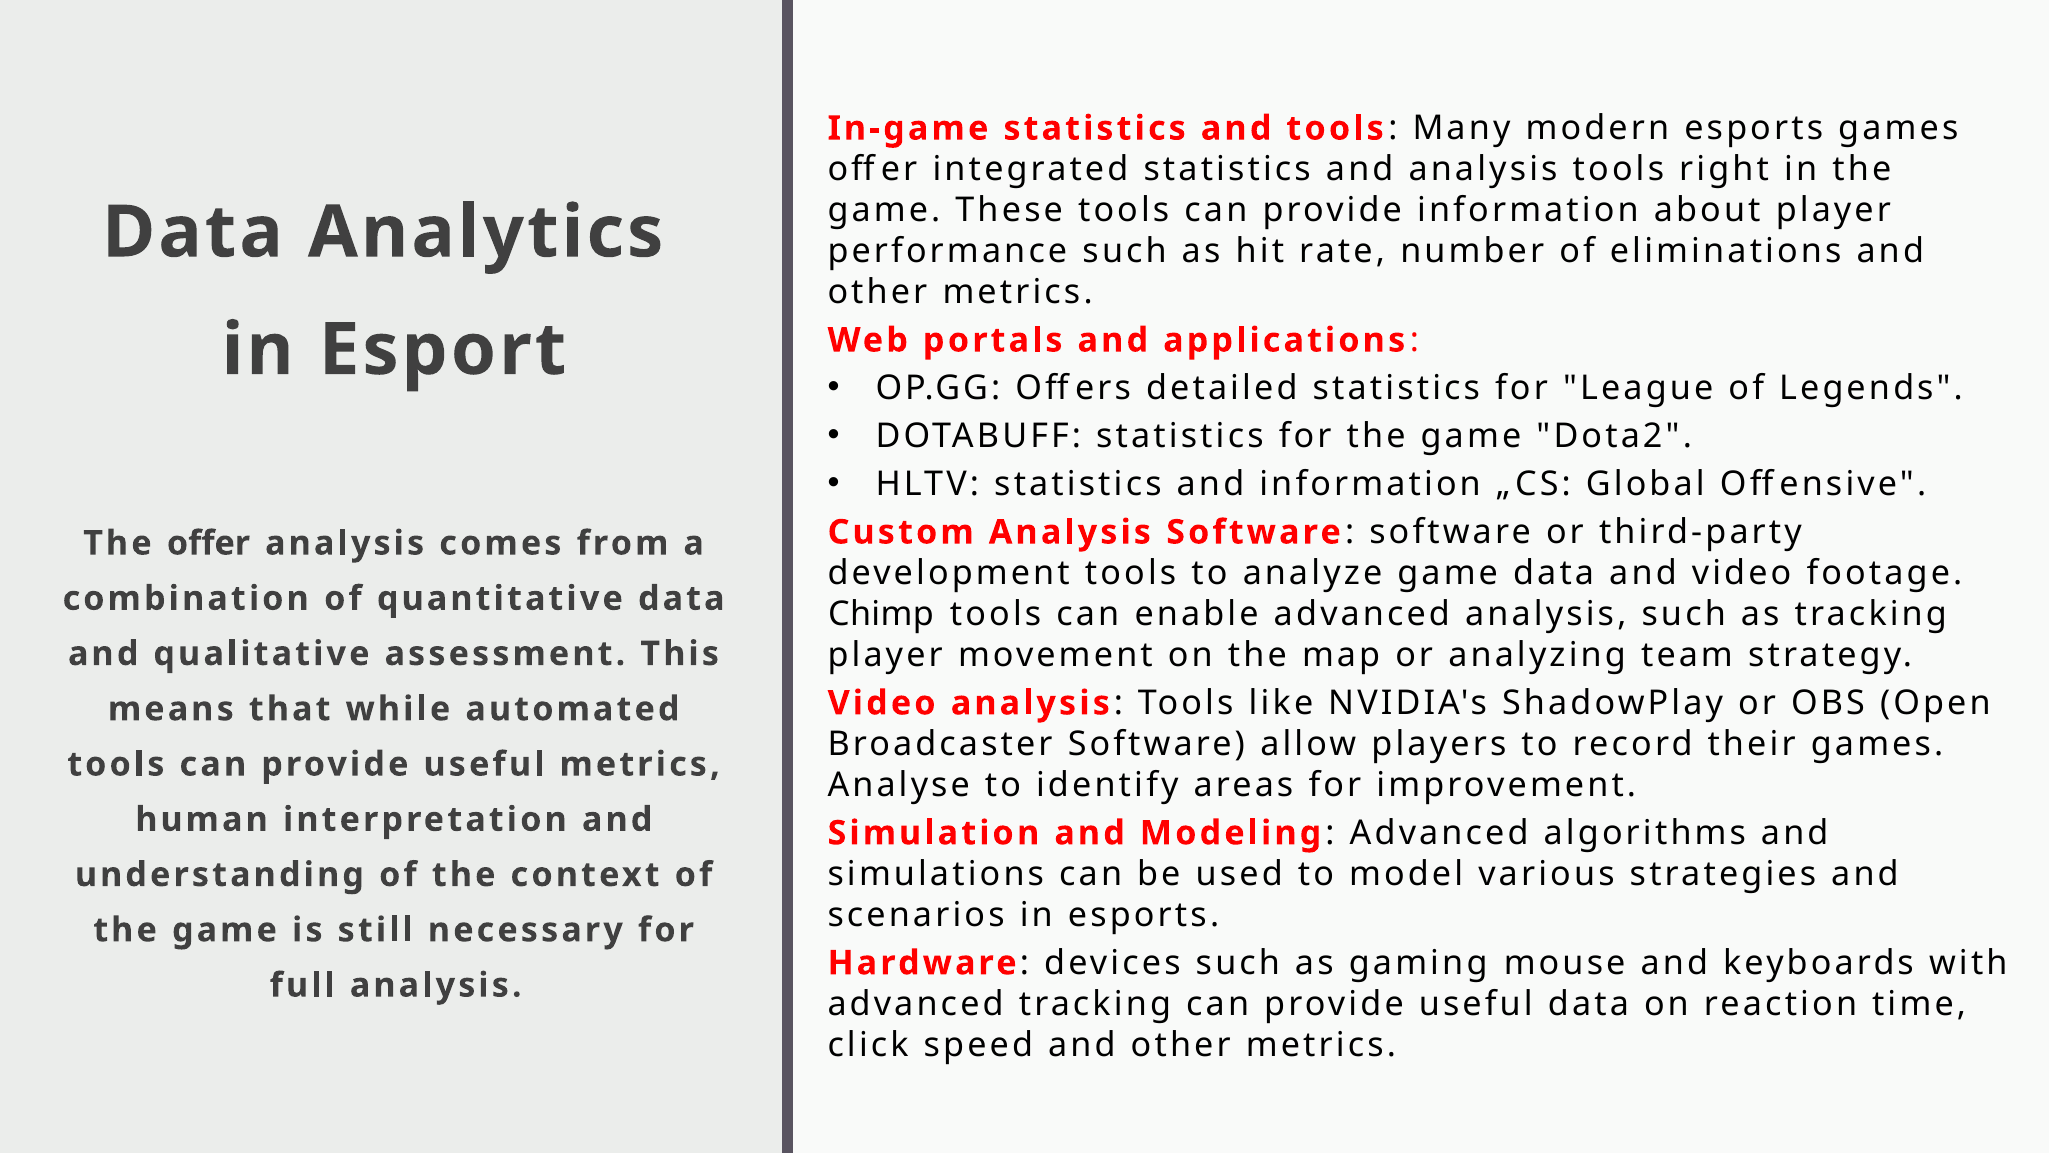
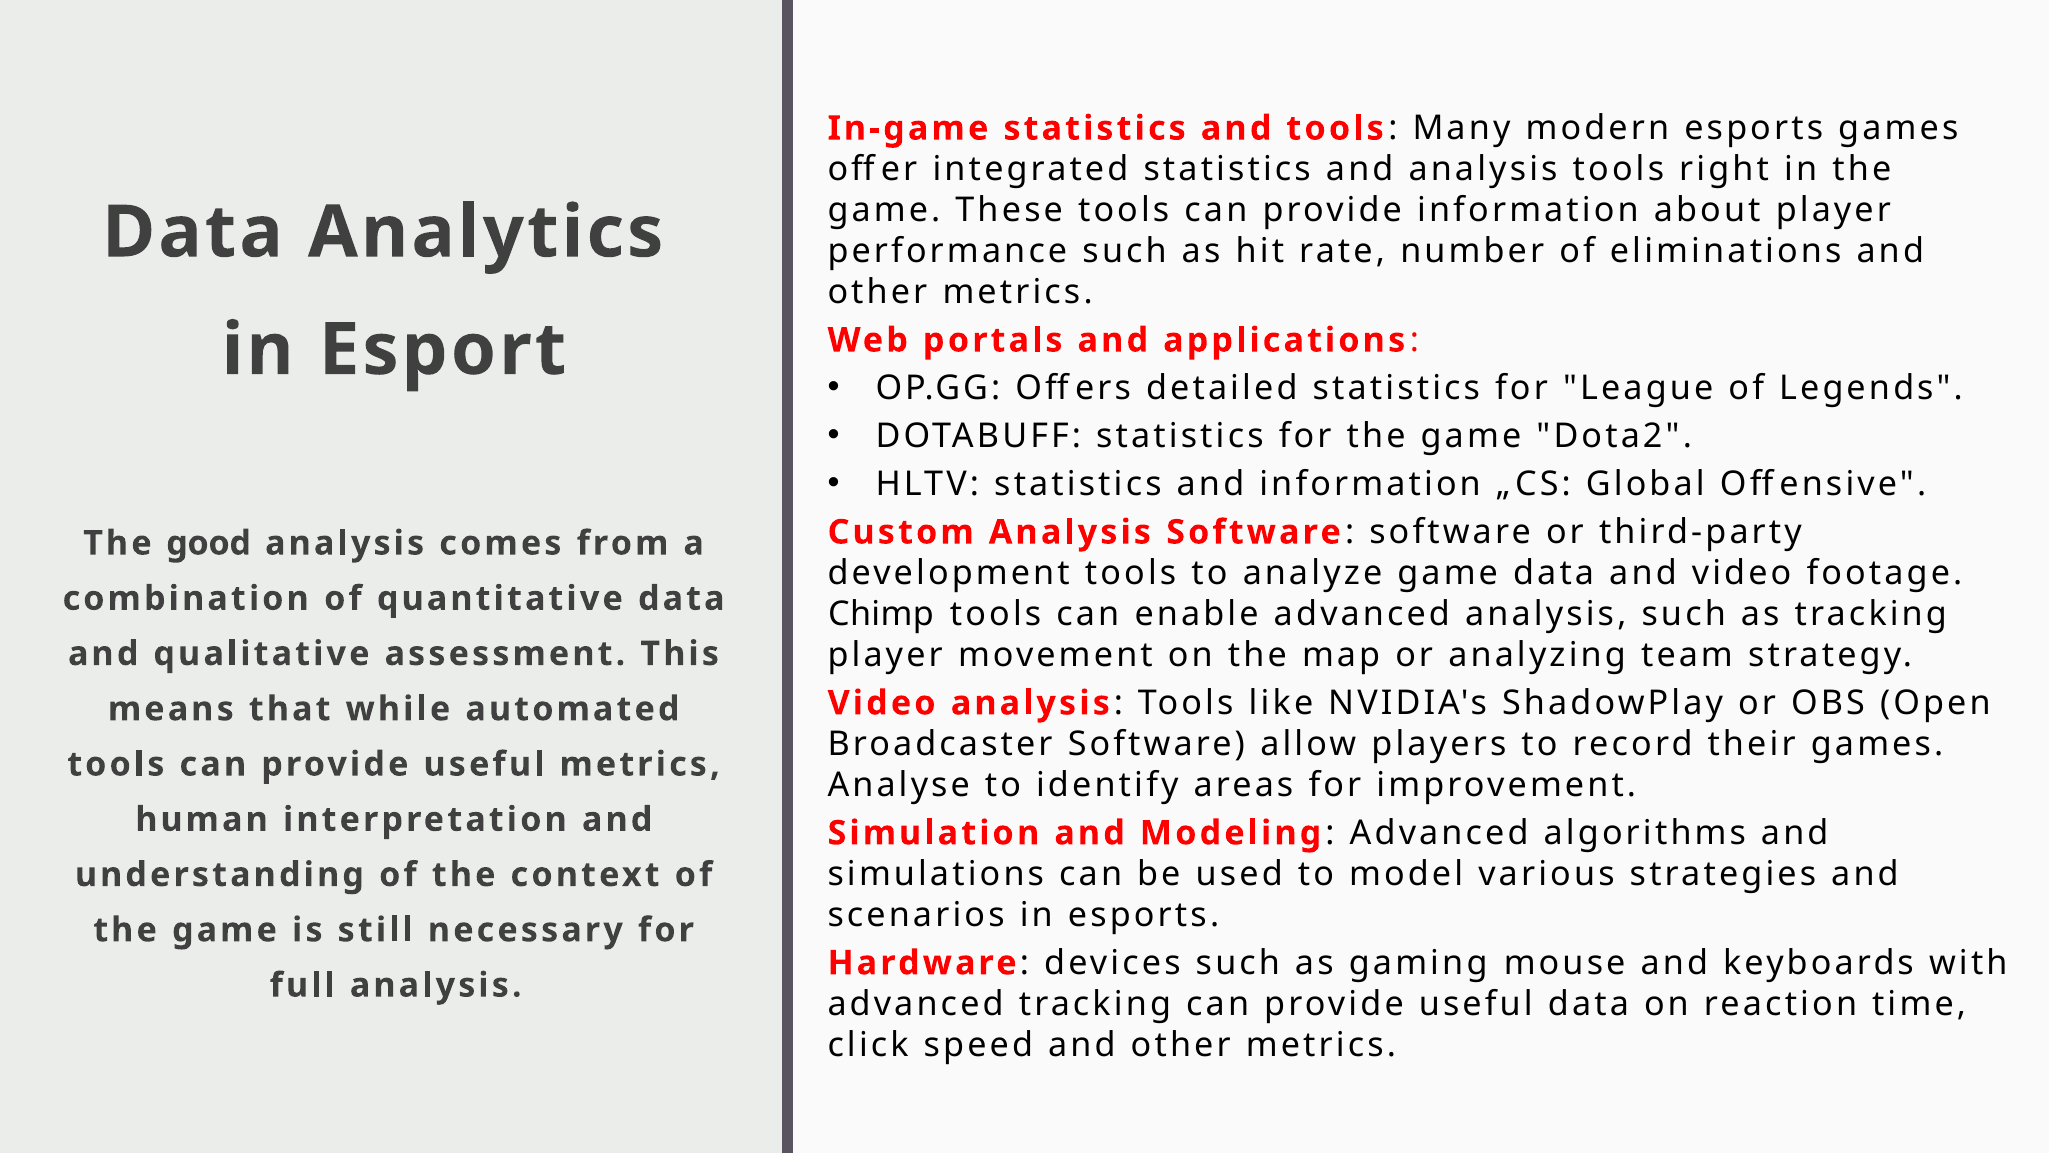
The offer: offer -> good (209, 543)
